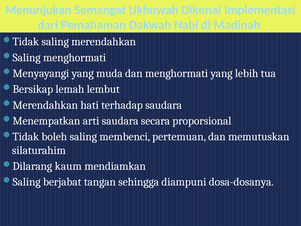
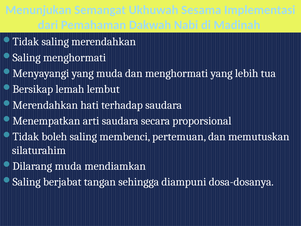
Dikenal: Dikenal -> Sesama (201, 10)
kaum: kaum -> muda (68, 166)
